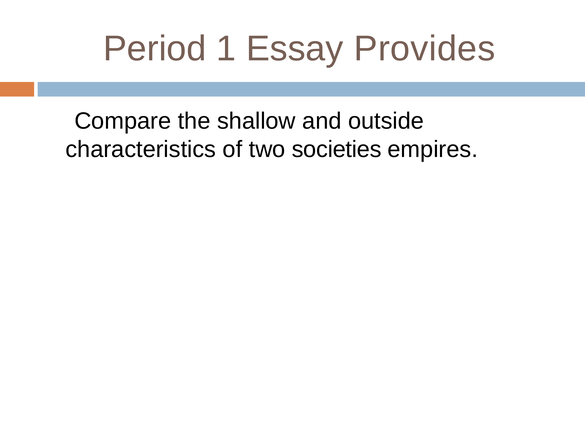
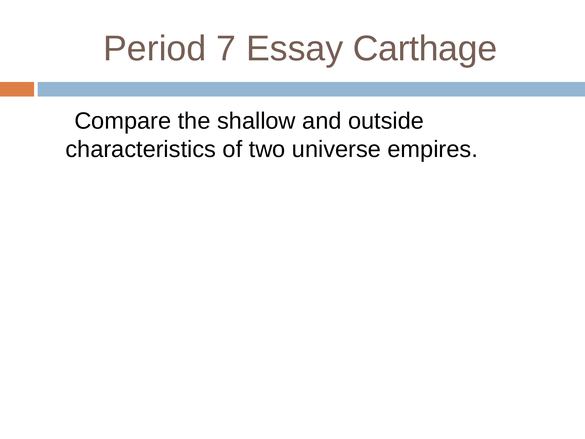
1: 1 -> 7 (226, 49)
Provides: Provides -> Carthage (425, 49)
societies: societies -> universe (336, 149)
